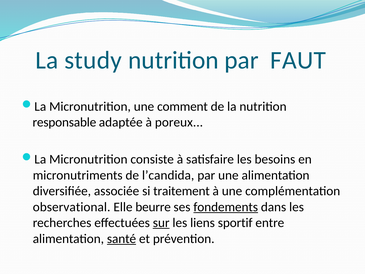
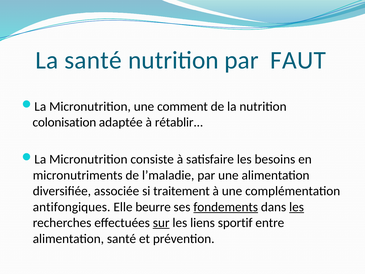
La study: study -> santé (93, 60)
responsable: responsable -> colonisation (64, 122)
poreux: poreux -> rétablir (179, 122)
l’candida: l’candida -> l’maladie (168, 175)
observational: observational -> antifongiques (72, 207)
les underline: none -> present (297, 207)
santé underline: present -> none (122, 238)
